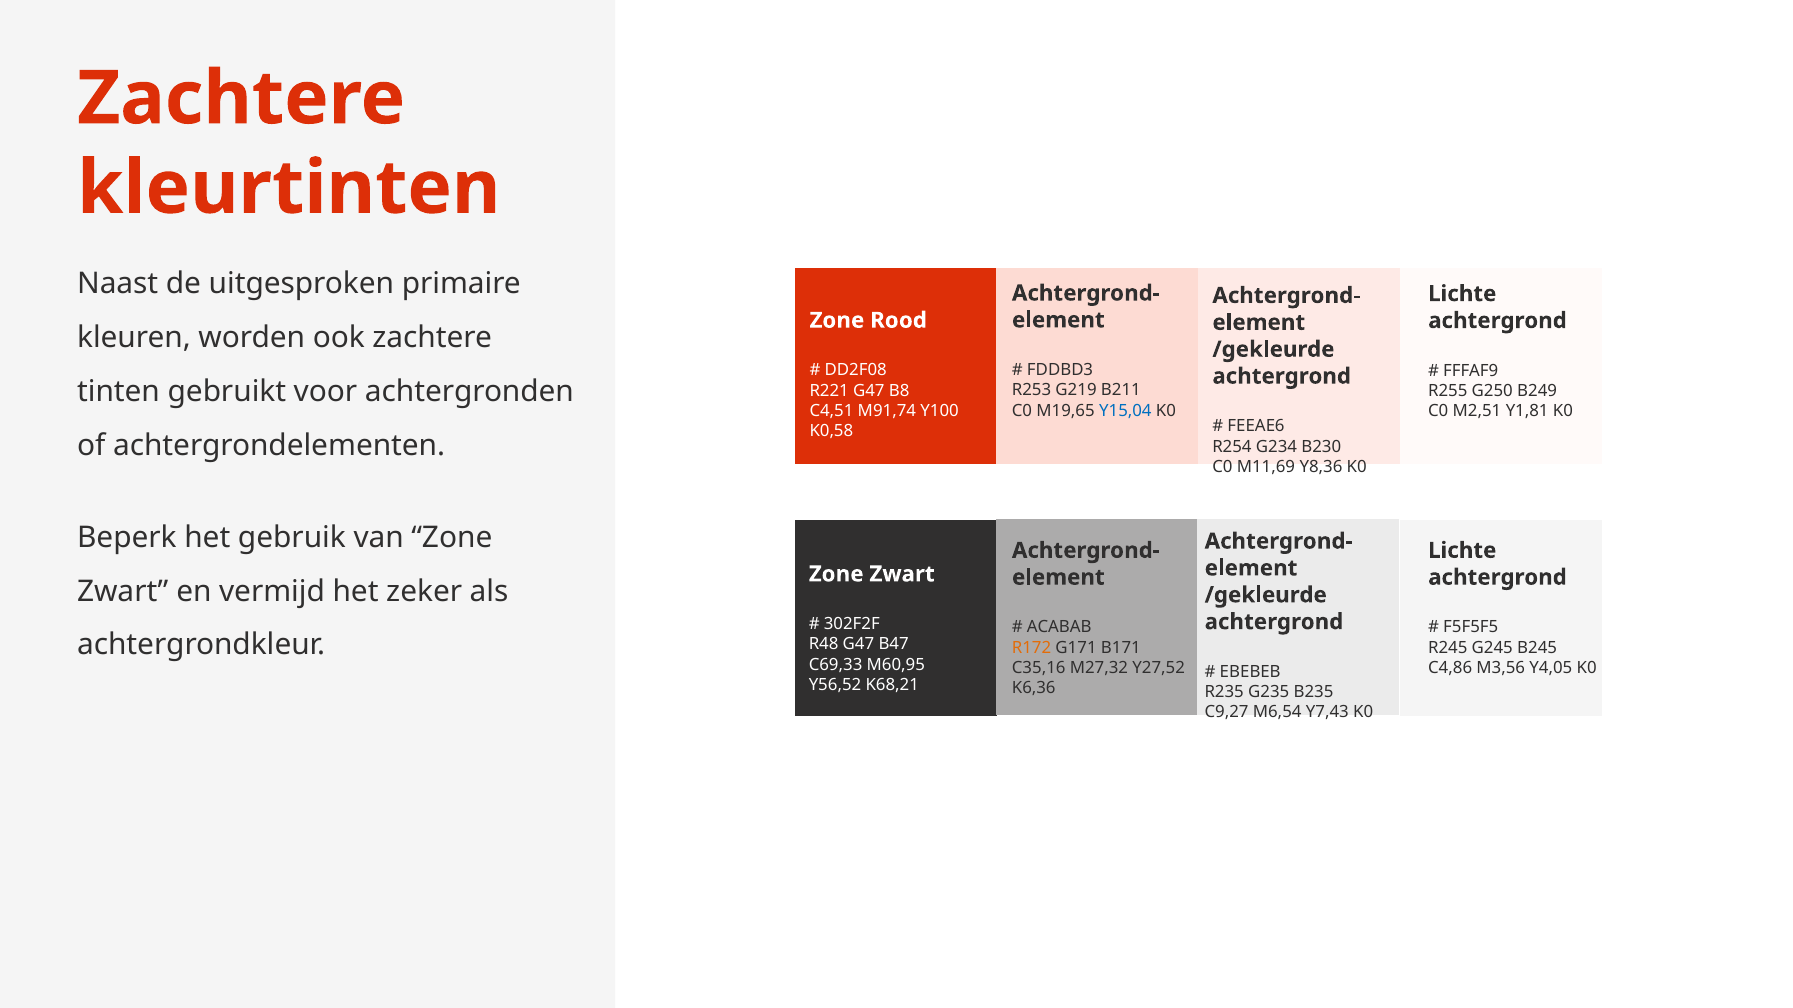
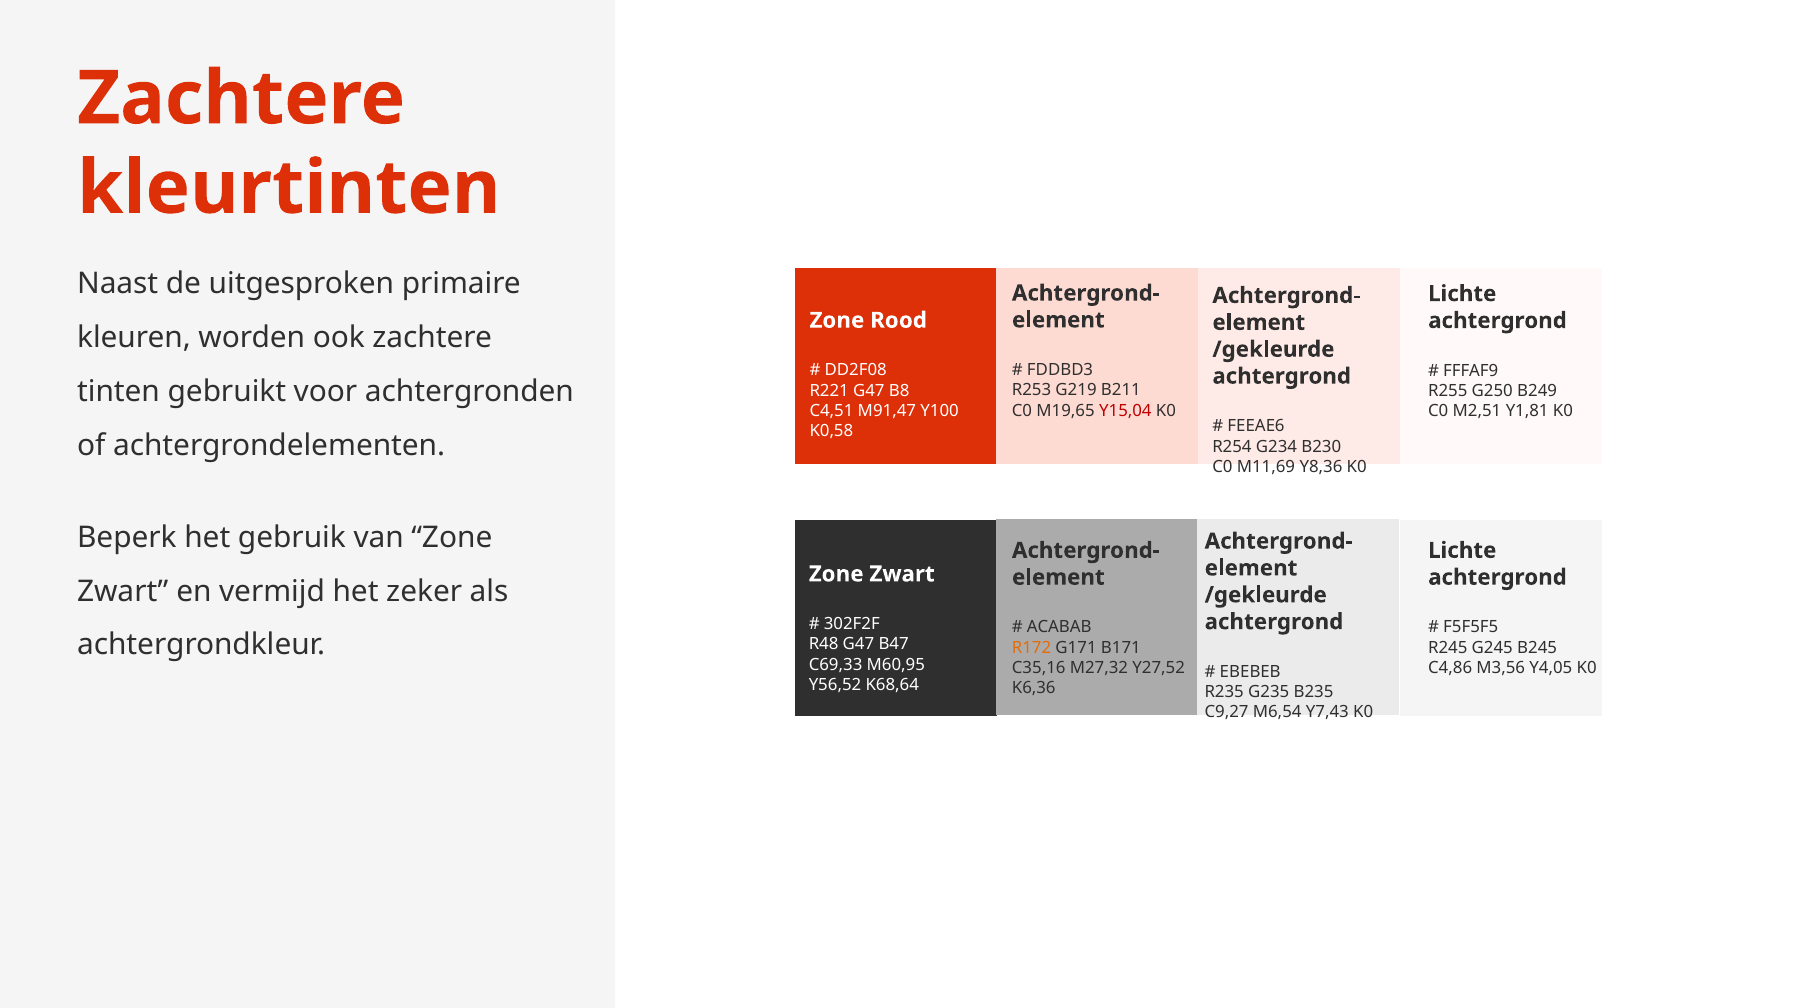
Y15,04 colour: blue -> red (1125, 411)
M91,74: M91,74 -> M91,47 (887, 411)
K68,21: K68,21 -> K68,64 (892, 685)
